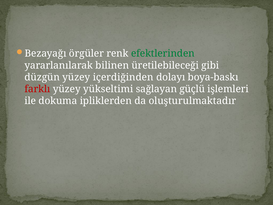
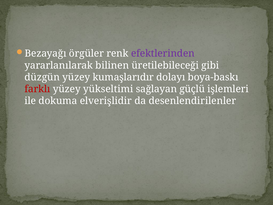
efektlerinden colour: green -> purple (163, 53)
içerdiğinden: içerdiğinden -> kumaşlarıdır (123, 77)
ipliklerden: ipliklerden -> elverişlidir (106, 101)
oluşturulmaktadır: oluşturulmaktadır -> desenlendirilenler (192, 101)
